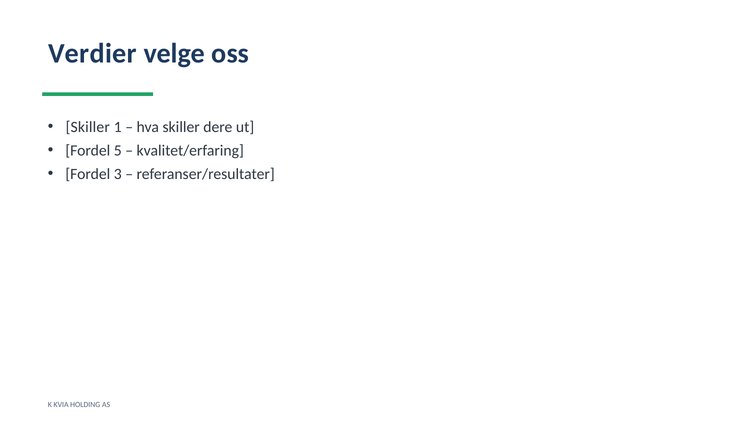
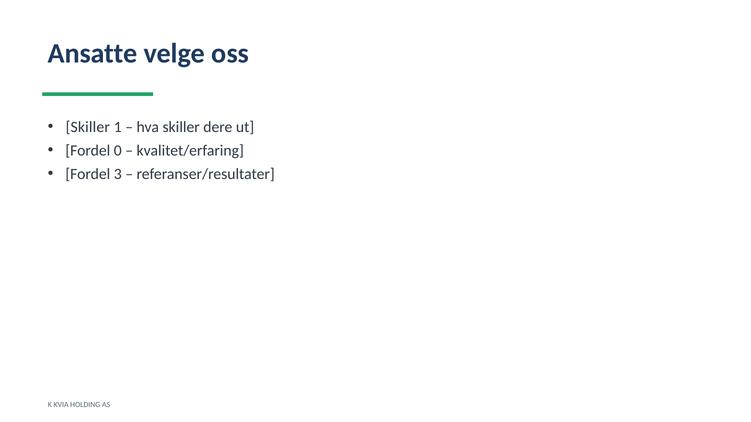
Verdier: Verdier -> Ansatte (93, 54)
5: 5 -> 0 (118, 151)
